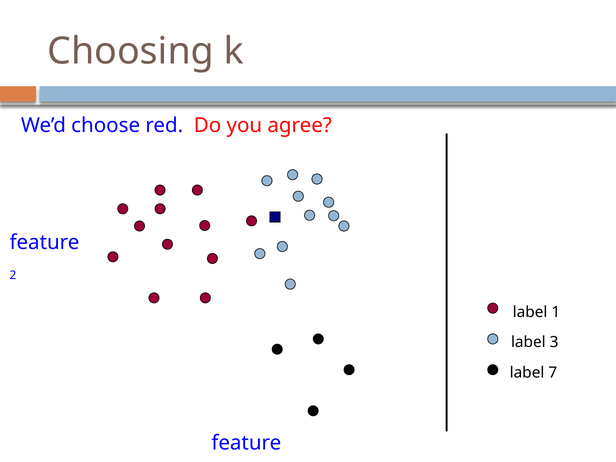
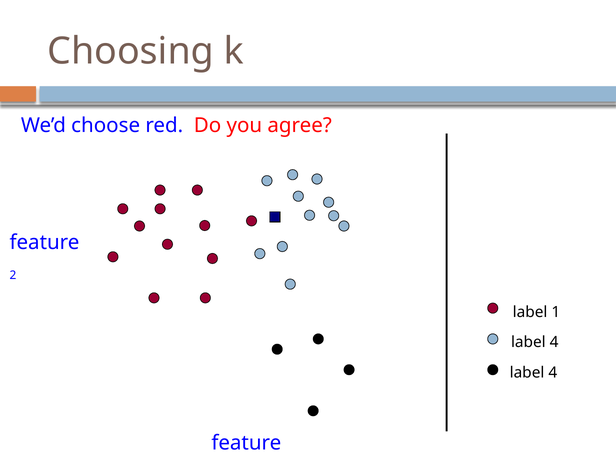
3: 3 -> 4 (554, 342)
7: 7 -> 4 (553, 373)
